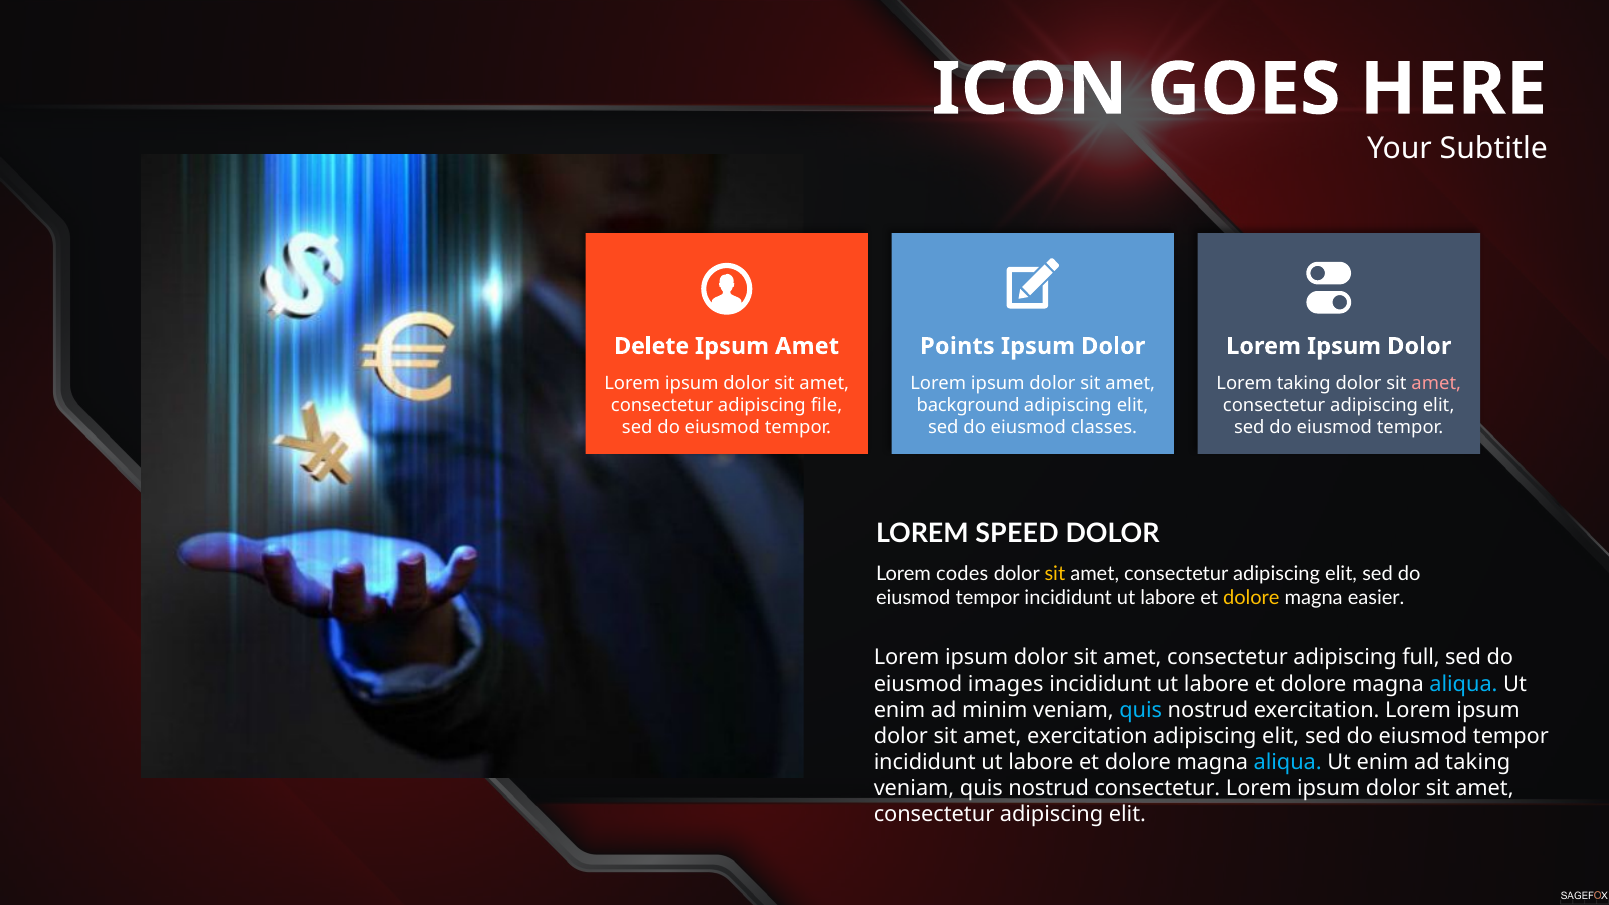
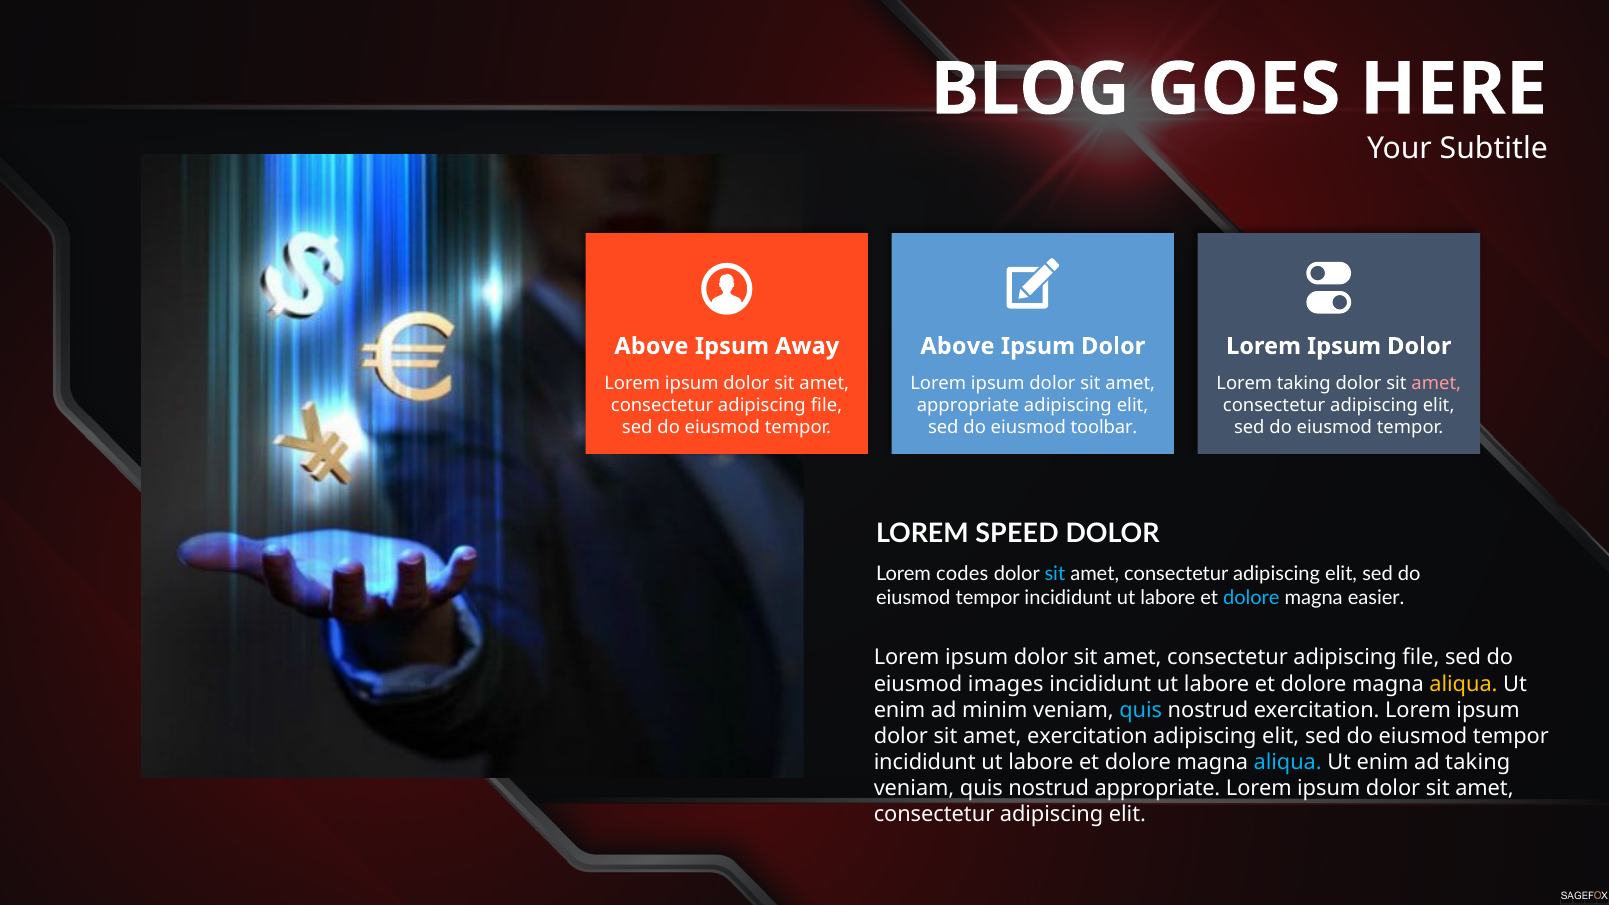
ICON: ICON -> BLOG (1030, 89)
Delete: Delete -> Above (651, 346)
Ipsum Amet: Amet -> Away (807, 346)
Points: Points -> Above (957, 346)
background: background -> appropriate (968, 405)
classes: classes -> toolbar (1104, 427)
sit colour: yellow -> light blue (1055, 574)
dolore colour: yellow -> light blue (1251, 598)
full: full -> file (1421, 658)
aliqua colour: light blue -> yellow (1463, 684)
nostrud consectetur: consectetur -> appropriate (1157, 789)
